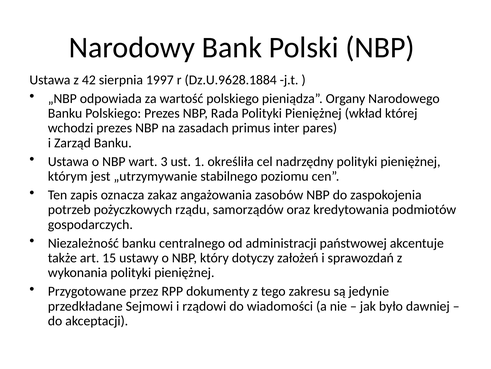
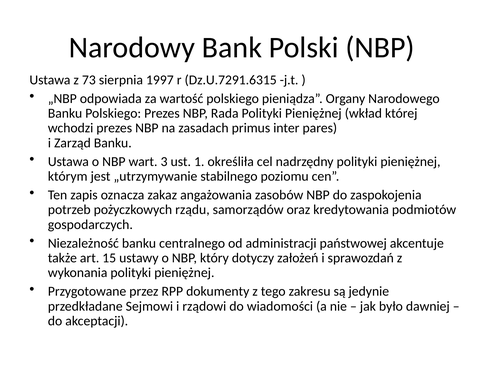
42: 42 -> 73 (89, 80)
Dz.U.9628.1884: Dz.U.9628.1884 -> Dz.U.7291.6315 (231, 80)
